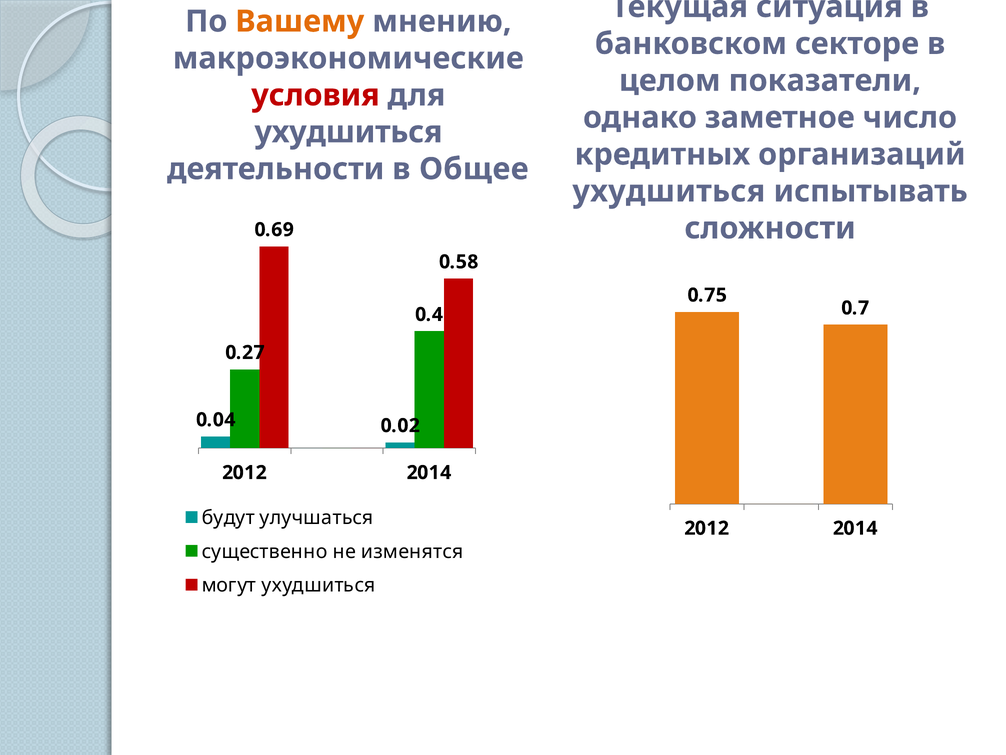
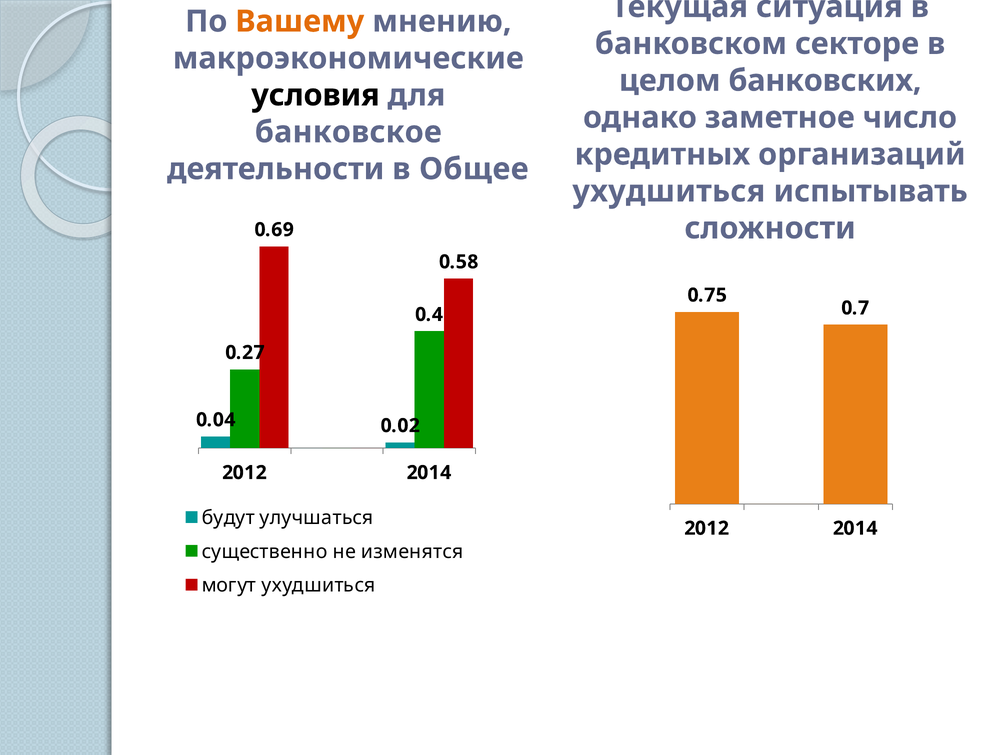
показатели: показатели -> банковских (825, 81)
условия colour: red -> black (315, 95)
ухудшиться: ухудшиться -> банковское (348, 132)
